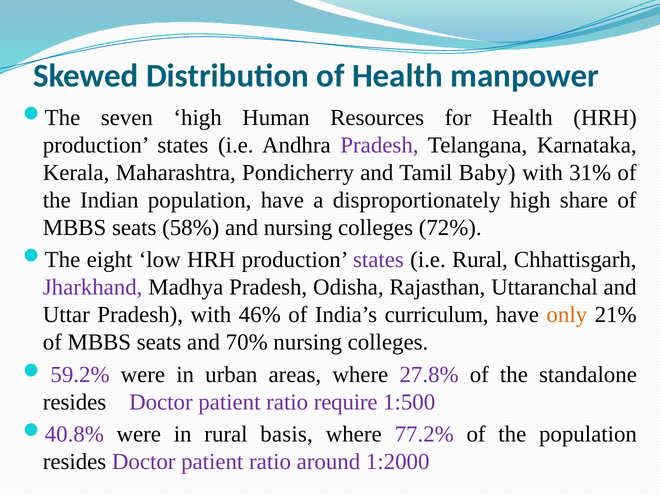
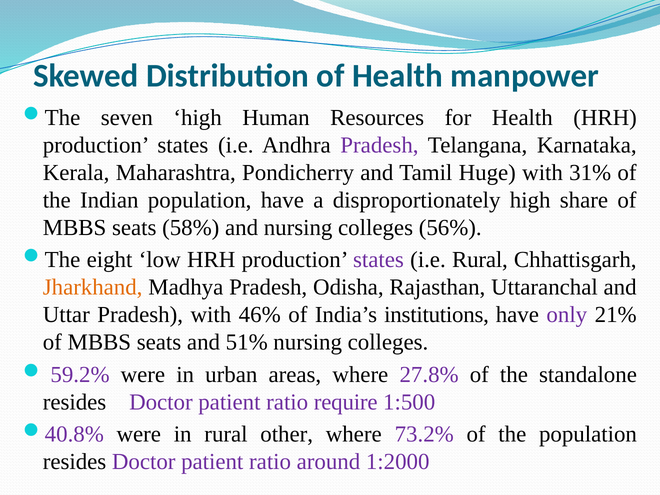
Baby: Baby -> Huge (487, 173)
72%: 72% -> 56% (450, 228)
Jharkhand colour: purple -> orange (93, 287)
curriculum: curriculum -> institutions (437, 315)
only colour: orange -> purple (567, 315)
70%: 70% -> 51% (247, 342)
basis: basis -> other (287, 434)
77.2%: 77.2% -> 73.2% (424, 434)
